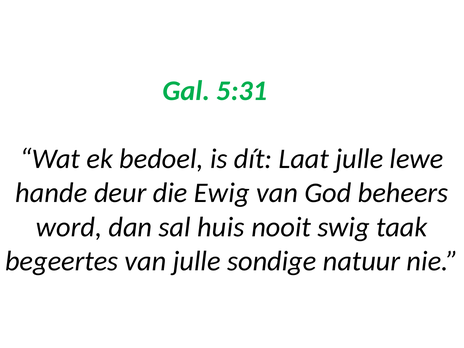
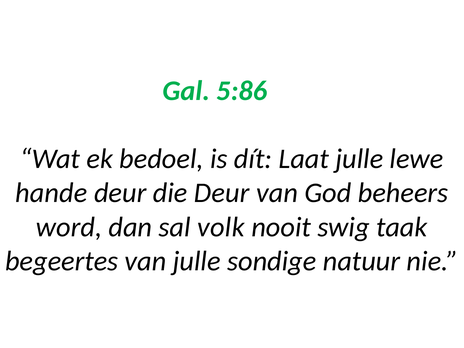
5:31: 5:31 -> 5:86 (242, 91)
die Ewig: Ewig -> Deur (222, 193)
huis: huis -> volk (221, 227)
